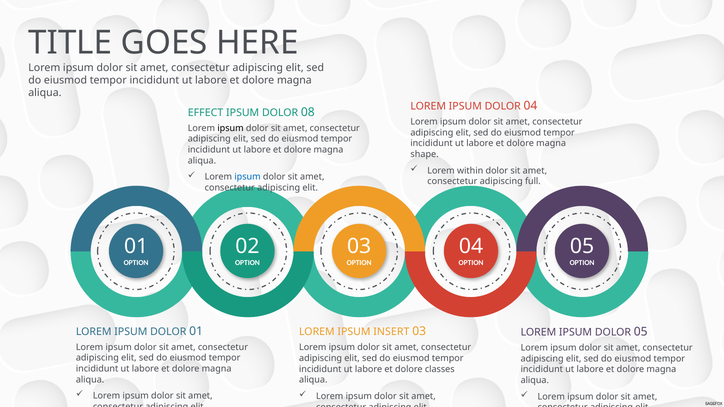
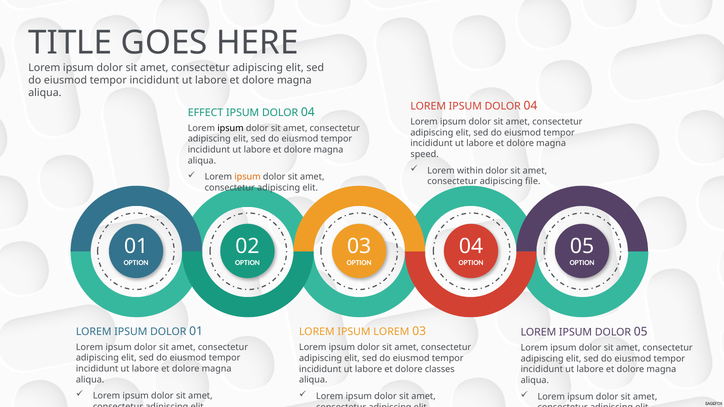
08: 08 -> 04 (308, 112)
shape: shape -> speed (425, 154)
ipsum colour: blue -> orange (248, 177)
full: full -> file (533, 182)
IPSUM INSERT: INSERT -> LOREM (391, 332)
